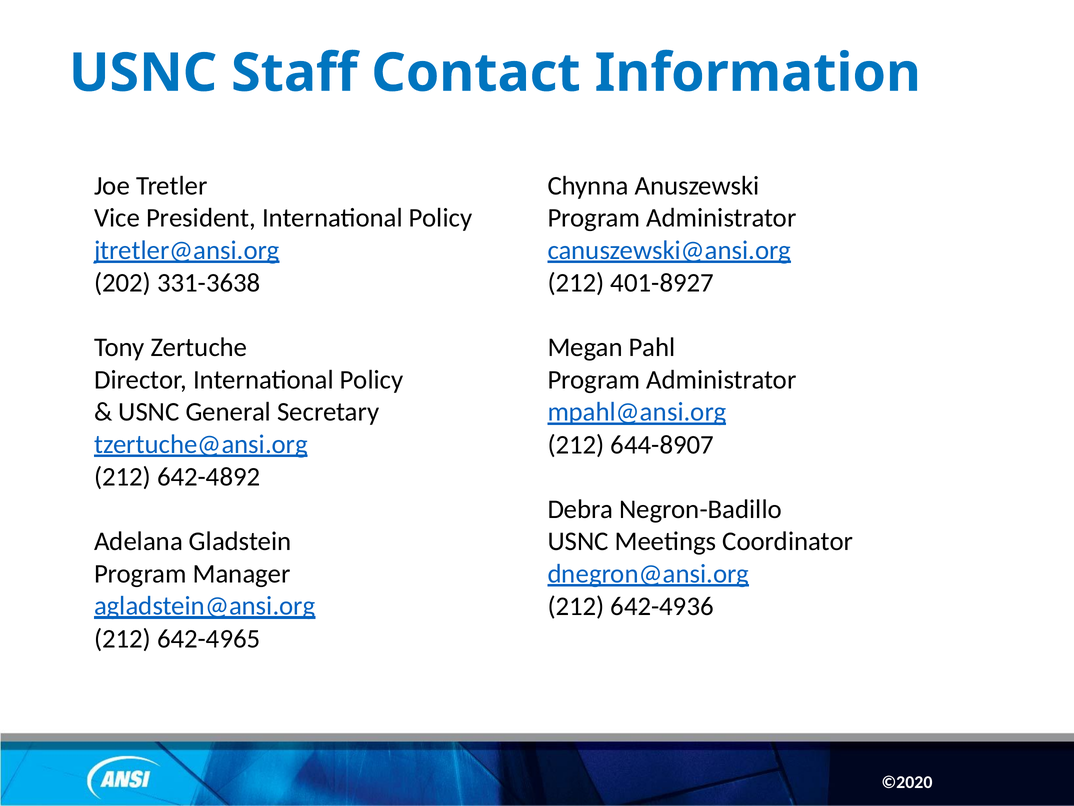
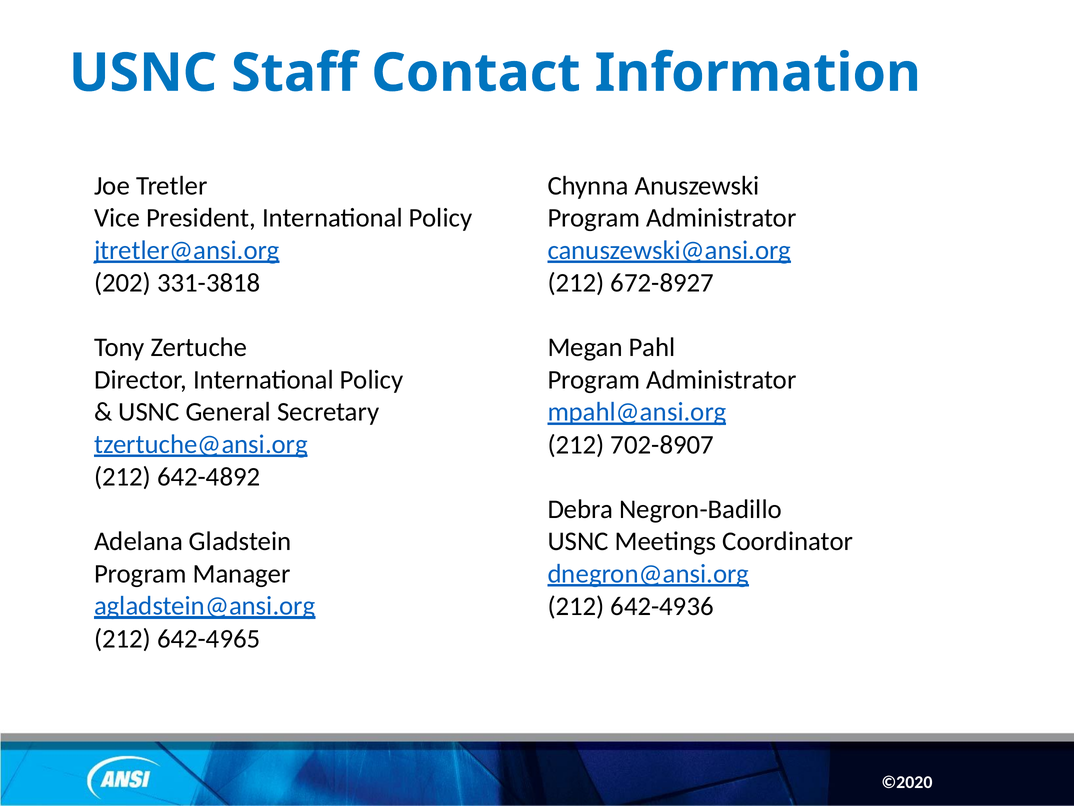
331-3638: 331-3638 -> 331-3818 (209, 283)
401-8927: 401-8927 -> 672-8927 (662, 283)
644-8907: 644-8907 -> 702-8907 (662, 444)
